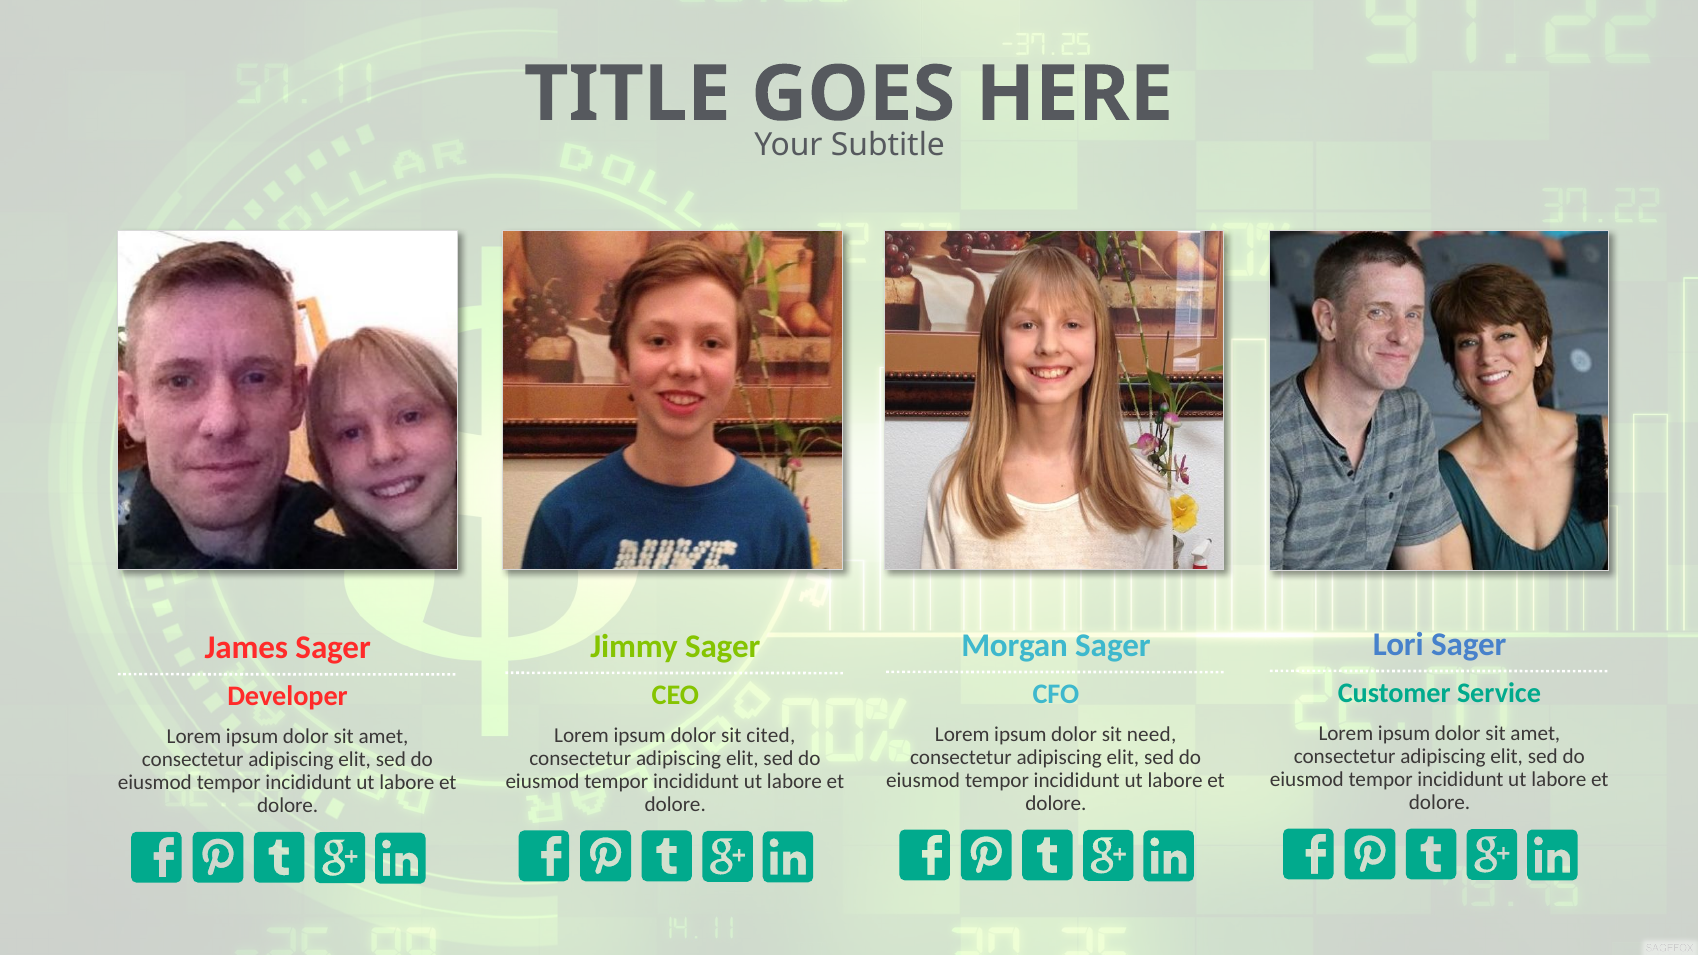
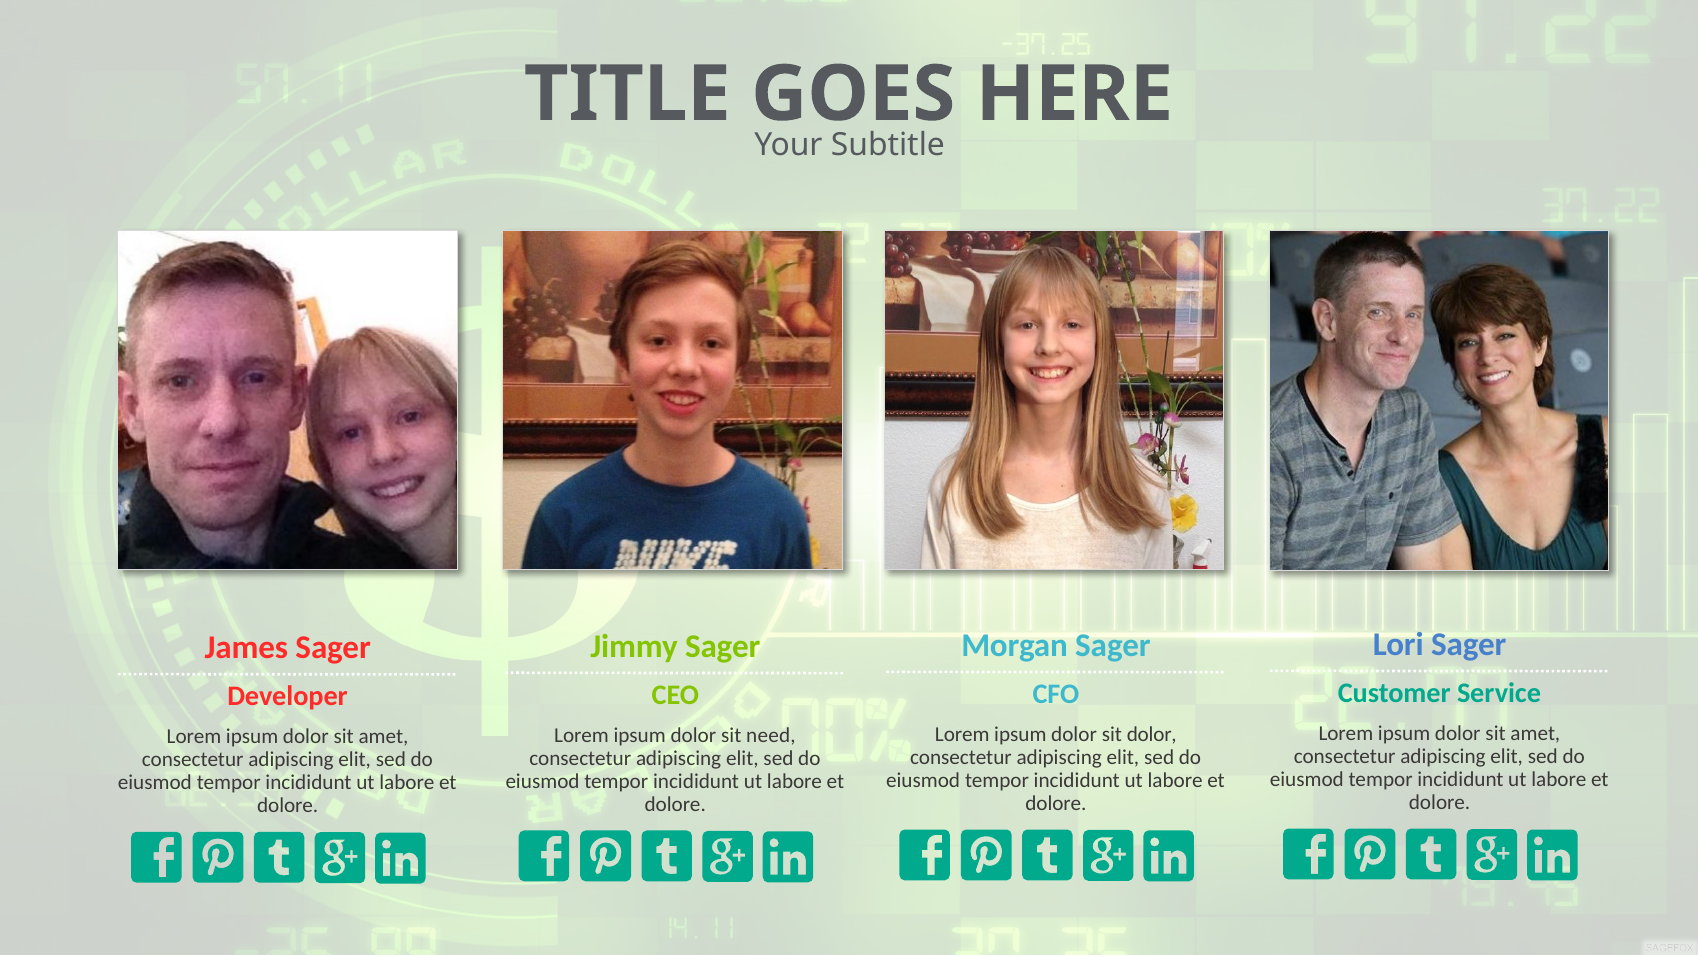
sit need: need -> dolor (1152, 734)
cited: cited -> need (771, 735)
